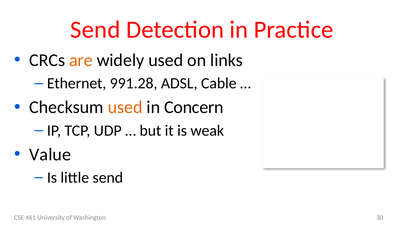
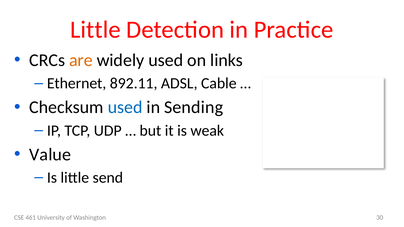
Send: Send -> Little (95, 30)
991.28: 991.28 -> 892.11 (134, 84)
used colour: orange -> blue (125, 107)
Concern: Concern -> Sending (194, 107)
